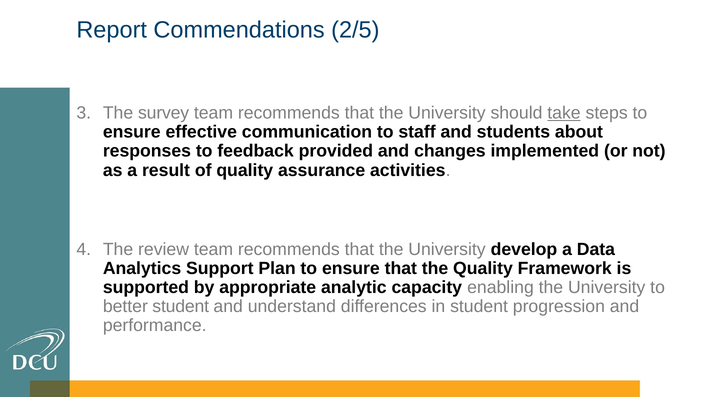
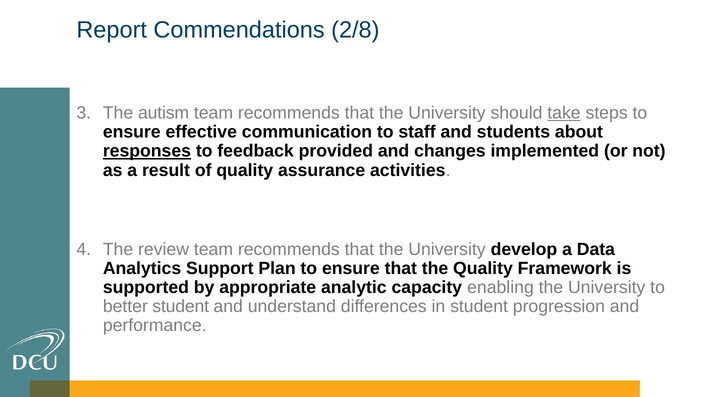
2/5: 2/5 -> 2/8 (355, 30)
survey: survey -> autism (164, 113)
responses underline: none -> present (147, 151)
